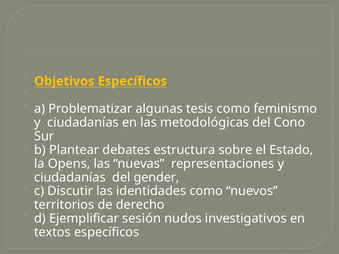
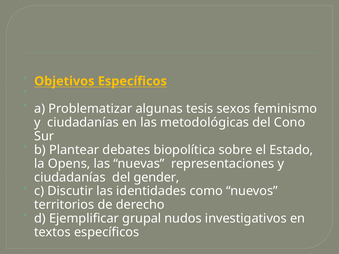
tesis como: como -> sexos (233, 109)
estructura: estructura -> biopolítica (184, 150)
sesión: sesión -> grupal (142, 219)
